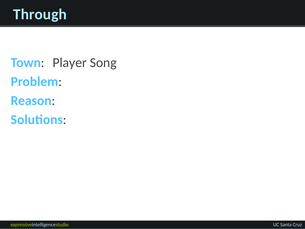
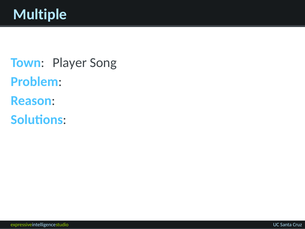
Through: Through -> Multiple (40, 14)
